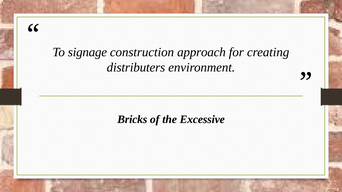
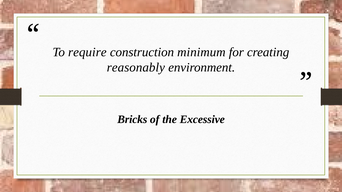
signage: signage -> require (87, 52)
approach: approach -> minimum (201, 52)
distributers: distributers -> reasonably (136, 68)
